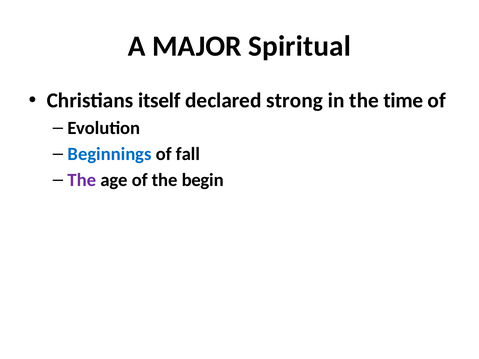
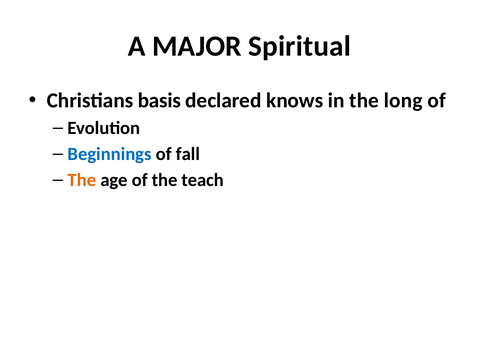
itself: itself -> basis (159, 101)
strong: strong -> knows (295, 101)
time: time -> long (403, 101)
The colour: purple -> orange (82, 180)
begin: begin -> teach (203, 180)
